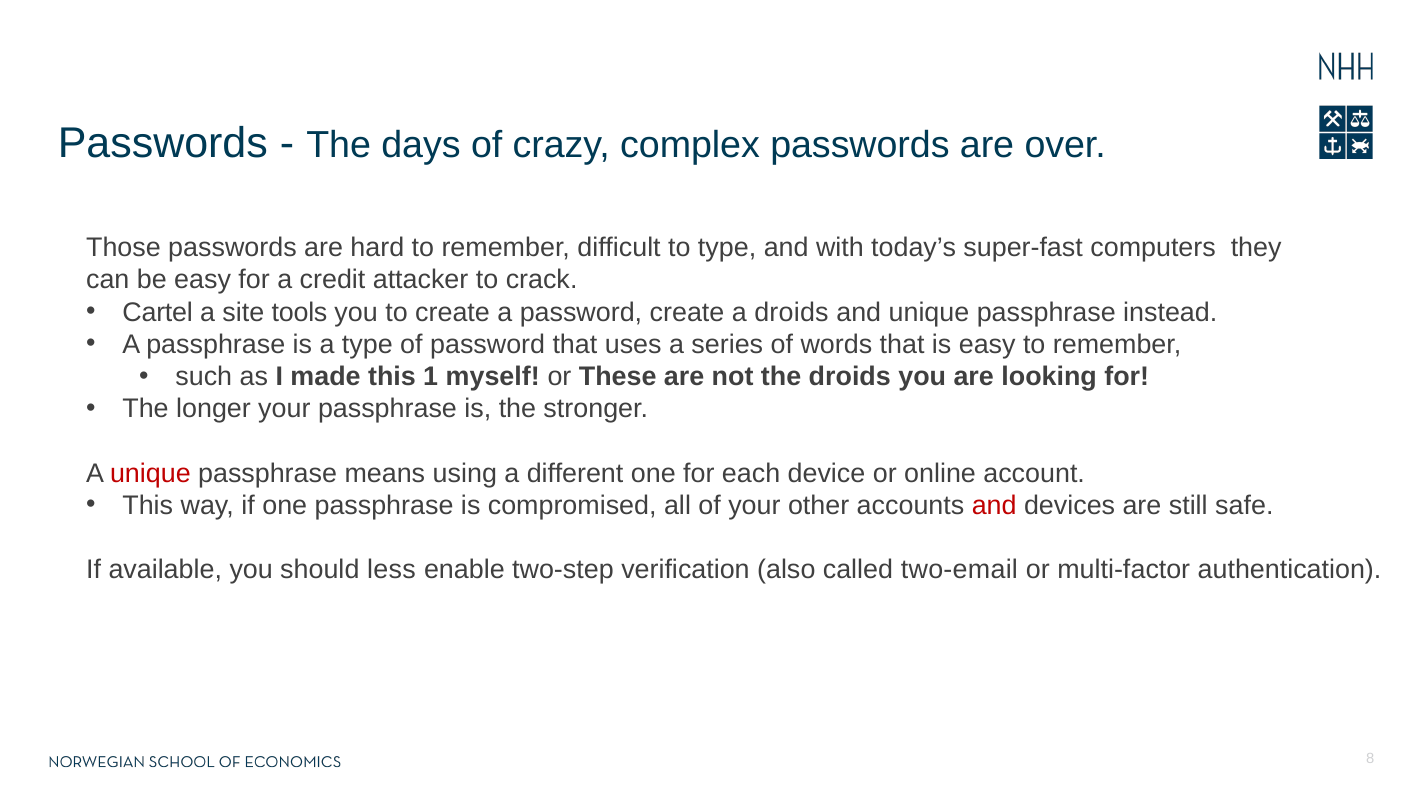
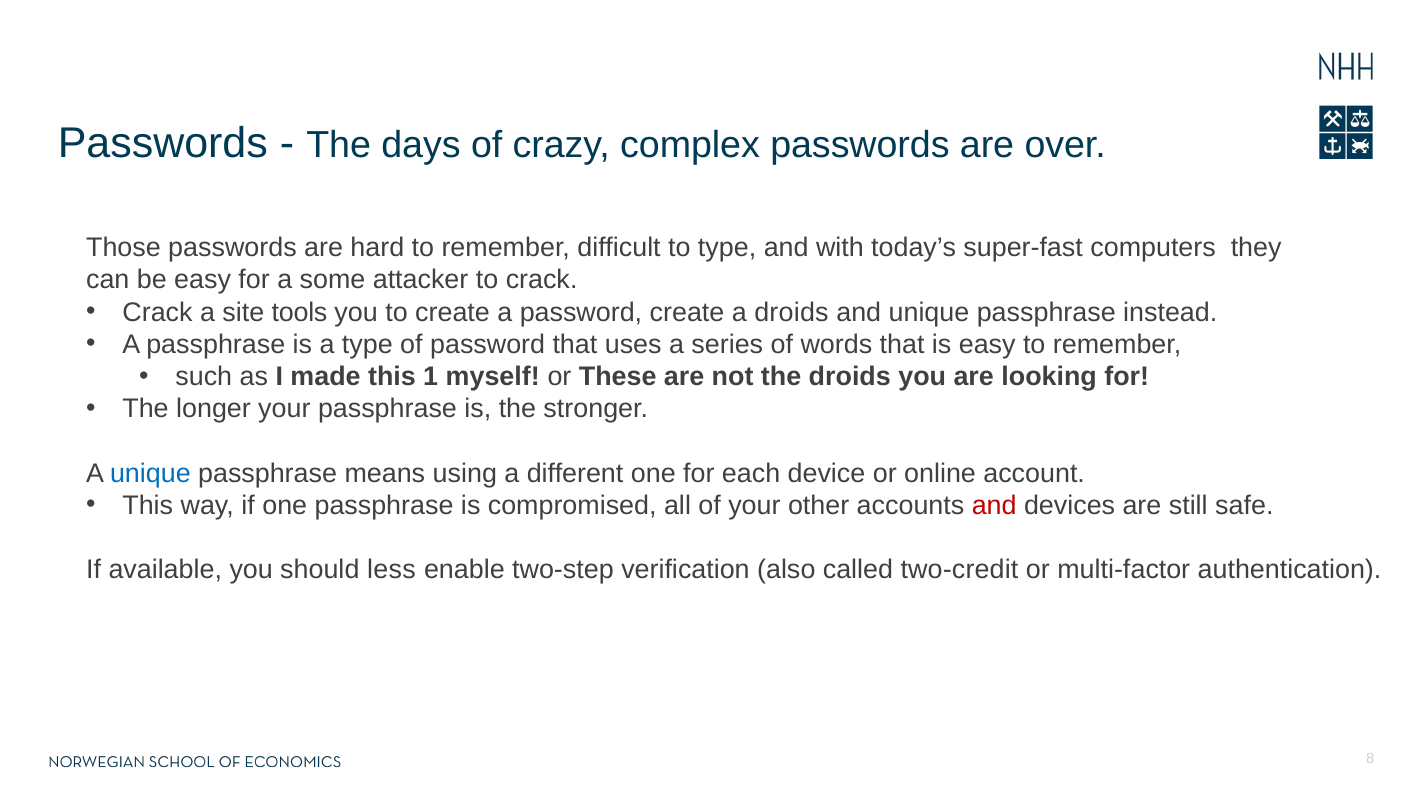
credit: credit -> some (333, 280)
Cartel: Cartel -> Crack (158, 312)
unique colour: red -> blue (150, 474)
two-email: two-email -> two-credit (959, 570)
